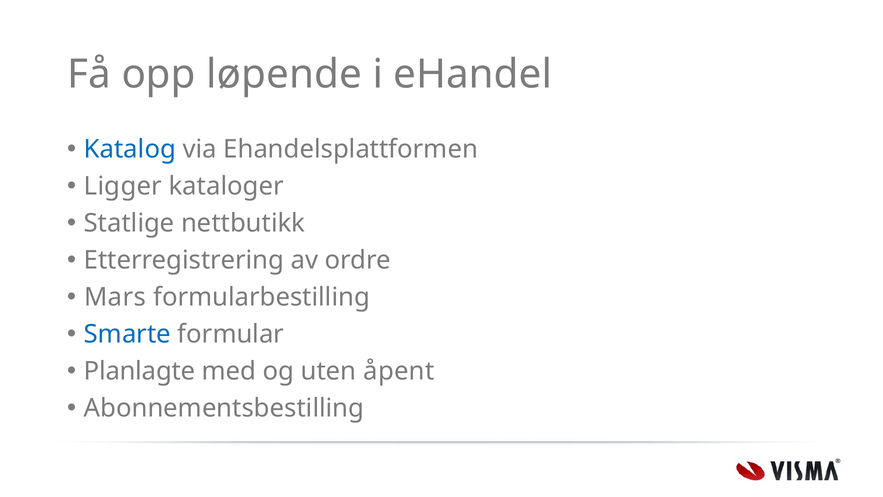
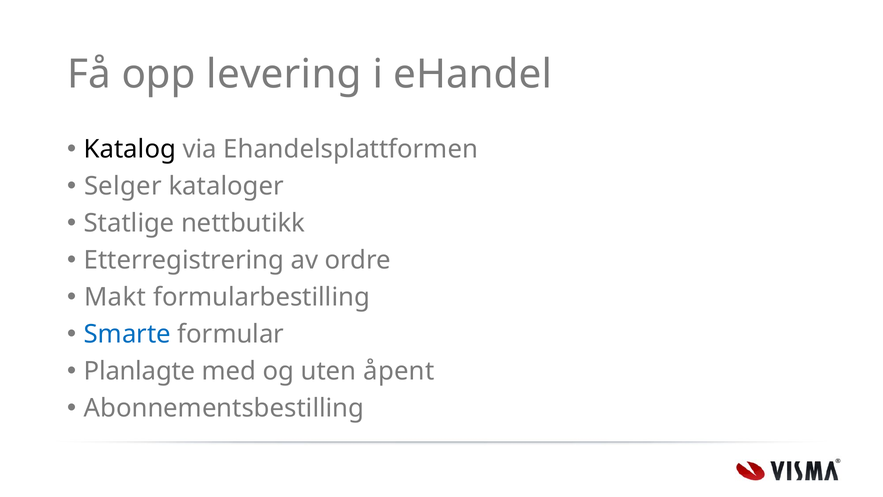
løpende: løpende -> levering (284, 74)
Katalog colour: blue -> black (130, 149)
Ligger: Ligger -> Selger (123, 186)
Mars: Mars -> Makt (115, 297)
